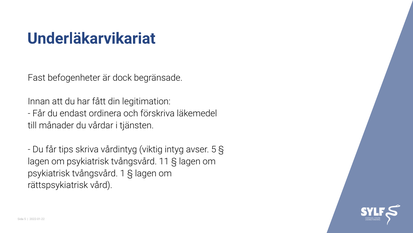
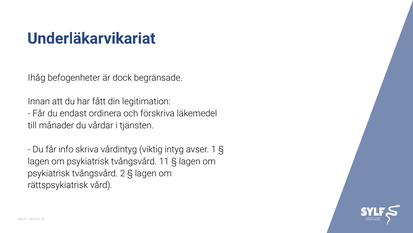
Fast: Fast -> Ihåg (37, 78)
tips: tips -> info (66, 149)
avser 5: 5 -> 1 (214, 149)
1: 1 -> 2 (123, 173)
